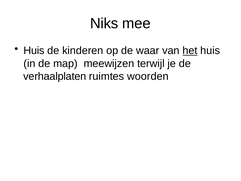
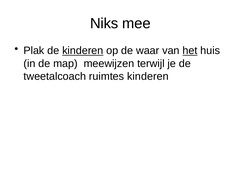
Huis: Huis -> Plak (34, 51)
kinderen underline: none -> present (83, 51)
verhaalplaten: verhaalplaten -> tweetalcoach (55, 76)
ruimtes woorden: woorden -> kinderen (148, 76)
